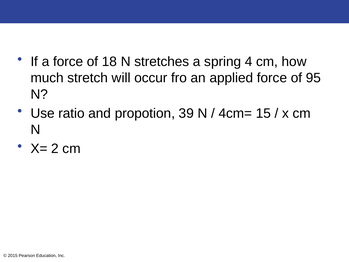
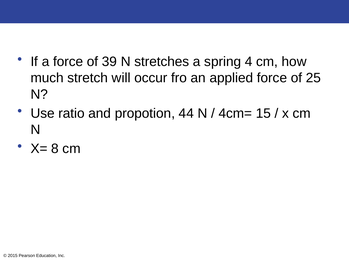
18: 18 -> 39 (109, 62)
95: 95 -> 25 (313, 78)
39: 39 -> 44 (186, 113)
2: 2 -> 8 (55, 149)
